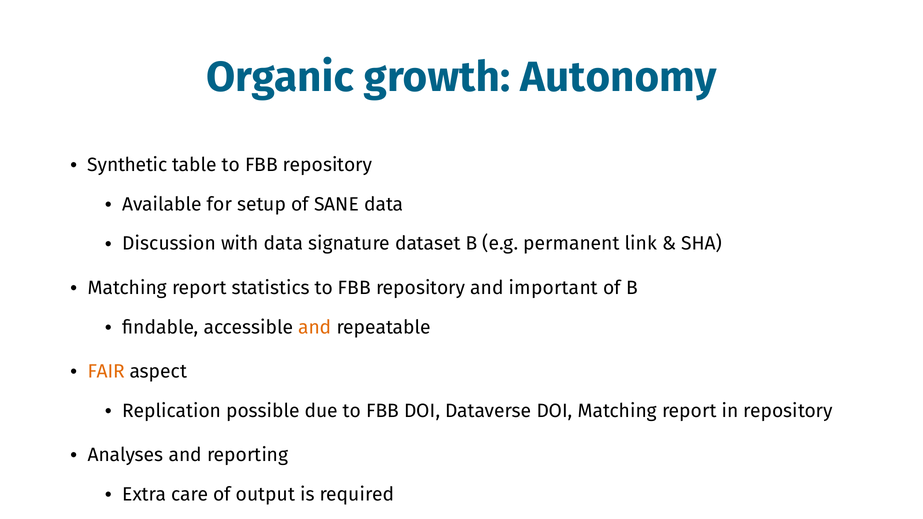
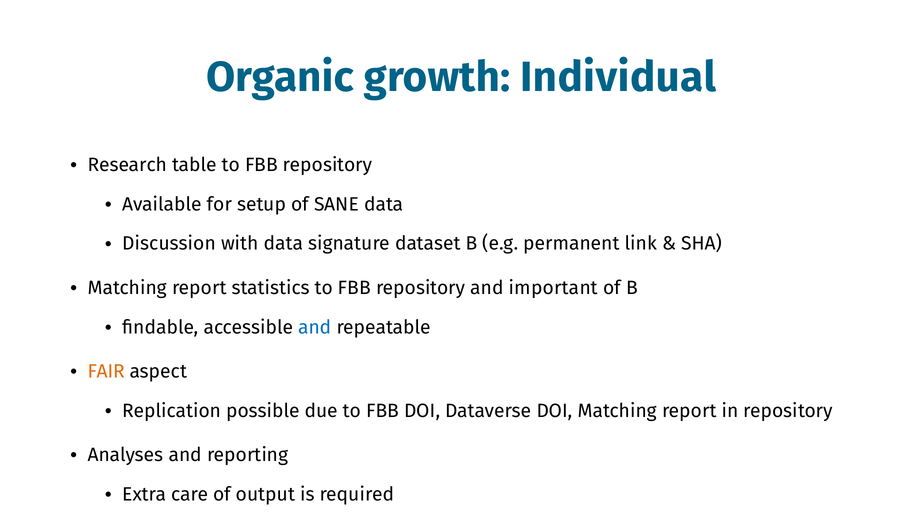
Autonomy: Autonomy -> Individual (618, 78)
Synthetic: Synthetic -> Research (127, 165)
and colour: orange -> blue (315, 327)
